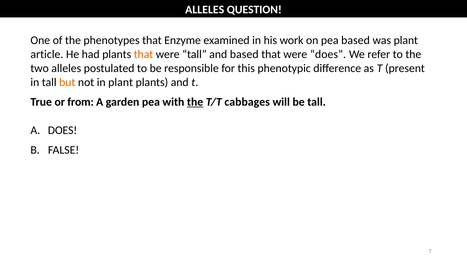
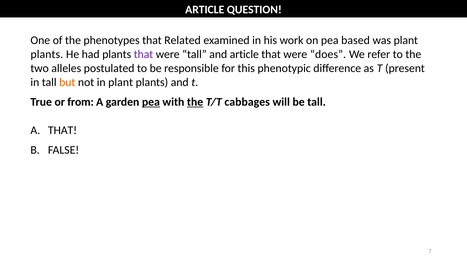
ALLELES: ALLELES -> ARTICLE (205, 10)
Enzyme: Enzyme -> Related (183, 40)
article: article -> plants (47, 54)
that colour: orange -> purple (143, 54)
and based: based -> article (244, 54)
pea underline: none -> present (151, 102)
A DOES: DOES -> THAT (63, 130)
